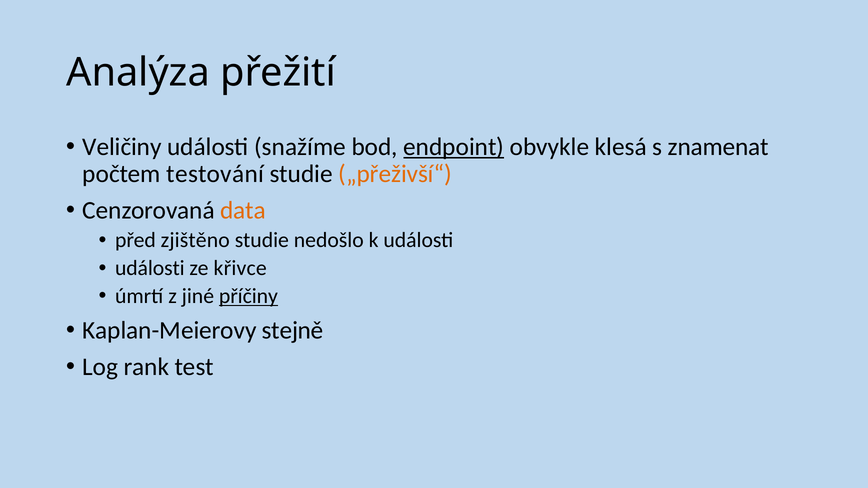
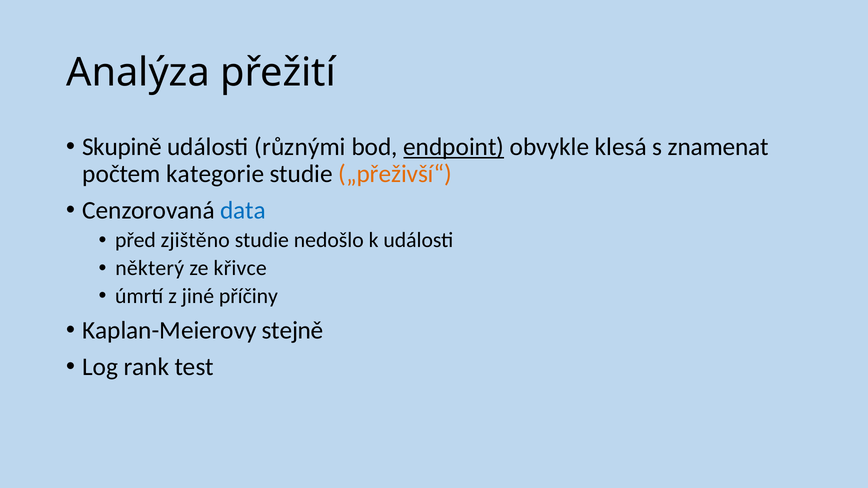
Veličiny: Veličiny -> Skupině (122, 147)
snažíme: snažíme -> různými (300, 147)
testování: testování -> kategorie (215, 174)
data colour: orange -> blue (243, 210)
události: události -> některý (150, 268)
příčiny underline: present -> none (248, 296)
